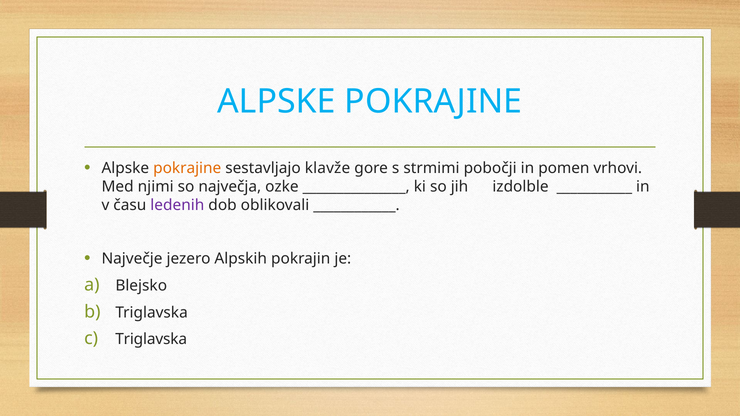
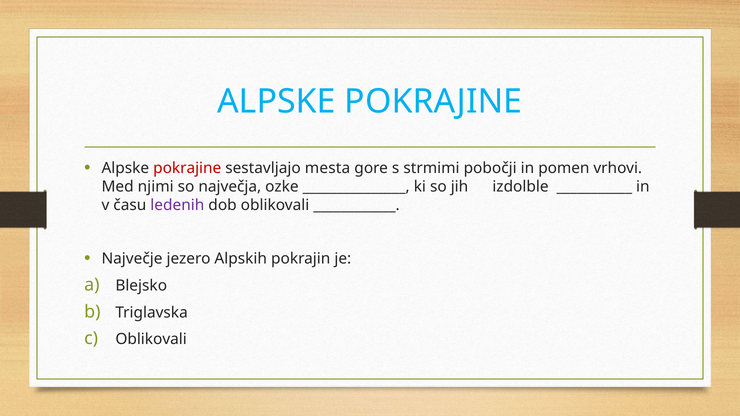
pokrajine colour: orange -> red (187, 168)
klavže: klavže -> mesta (328, 168)
Triglavska: Triglavska -> Oblikovali (151, 339)
